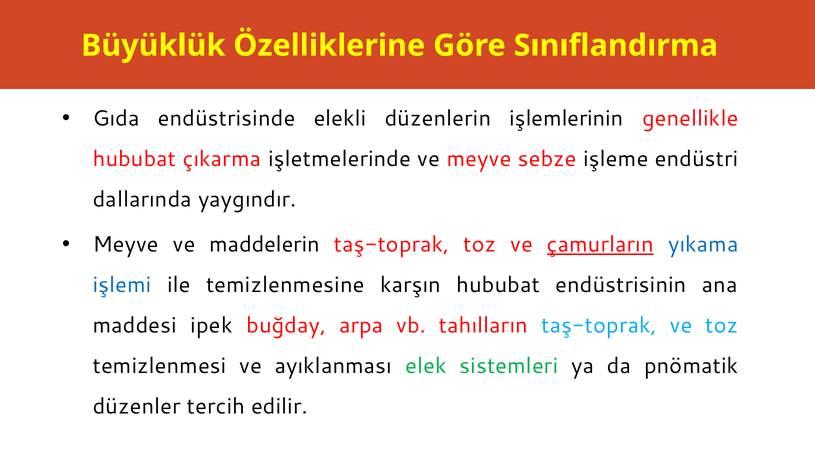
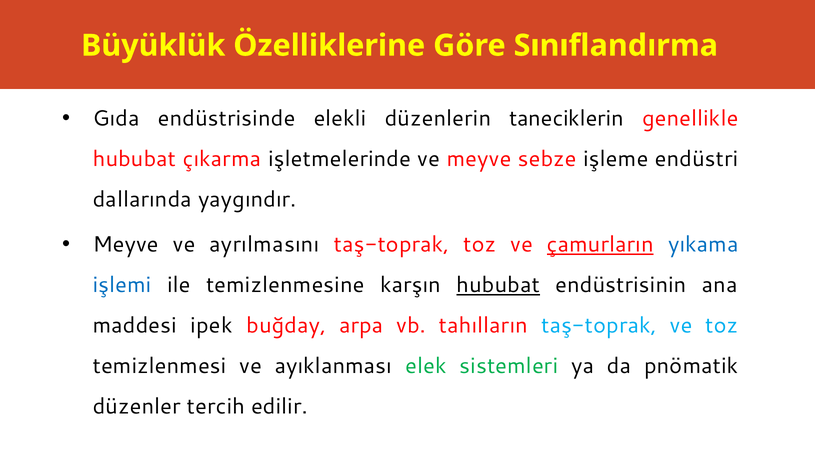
işlemlerinin: işlemlerinin -> taneciklerin (566, 119)
maddelerin: maddelerin -> ayrılmasını (264, 245)
hububat underline: none -> present (498, 285)
